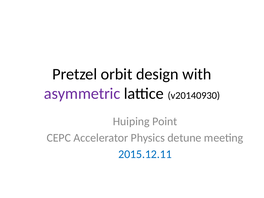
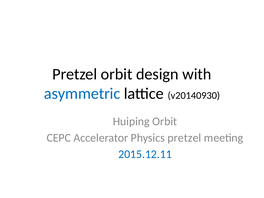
asymmetric colour: purple -> blue (82, 94)
Huiping Point: Point -> Orbit (165, 121)
Physics detune: detune -> pretzel (184, 138)
